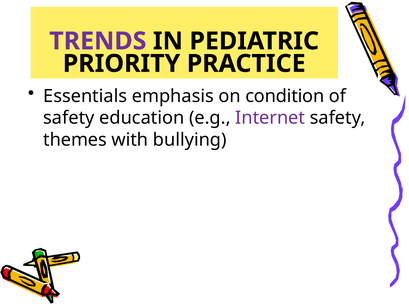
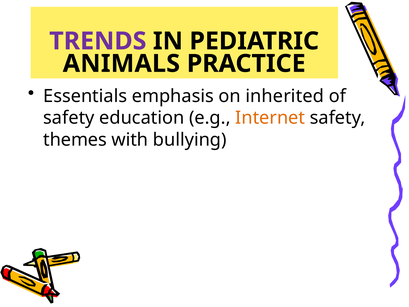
PRIORITY: PRIORITY -> ANIMALS (121, 64)
condition: condition -> inherited (285, 96)
Internet colour: purple -> orange (270, 118)
